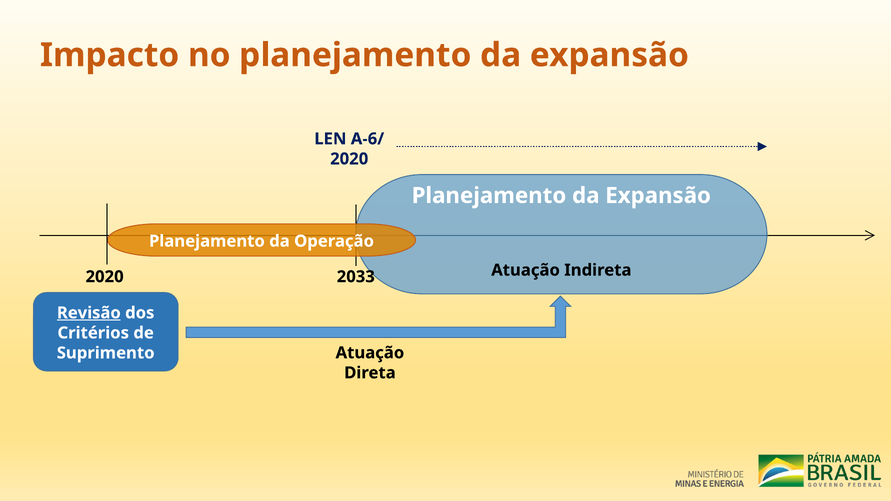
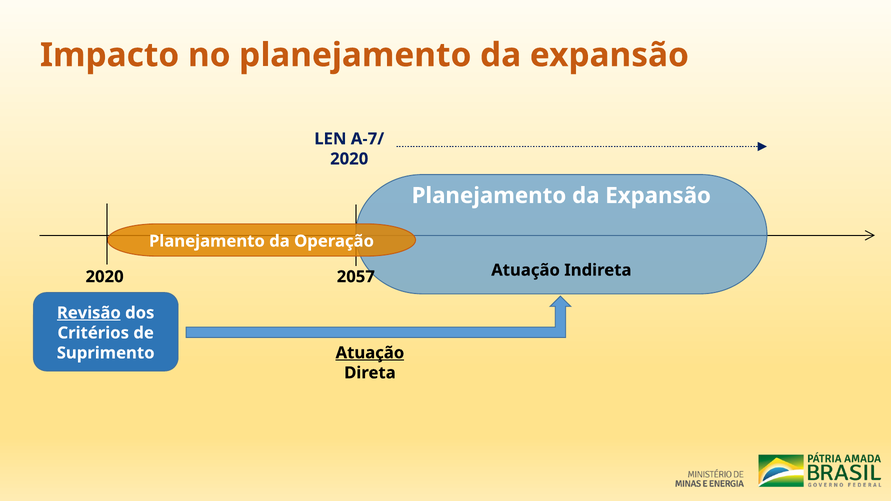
A-6/: A-6/ -> A-7/ (368, 139)
2033: 2033 -> 2057 (356, 277)
Atuação underline: none -> present (370, 353)
